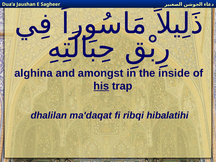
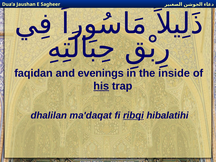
alghina: alghina -> faqidan (34, 73)
amongst: amongst -> evenings (101, 73)
ribqi underline: none -> present (133, 115)
